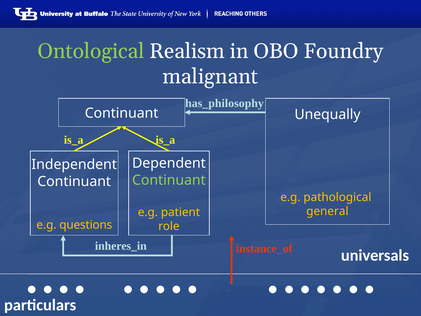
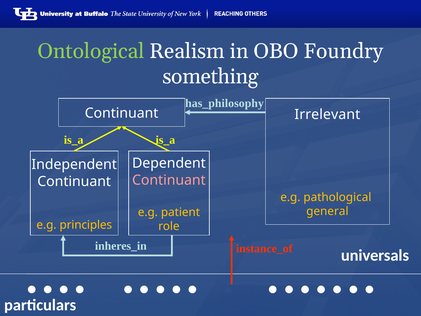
malignant: malignant -> something (211, 77)
Unequally: Unequally -> Irrelevant (327, 114)
Continuant colour: light green -> pink (169, 180)
questions: questions -> principles (86, 225)
